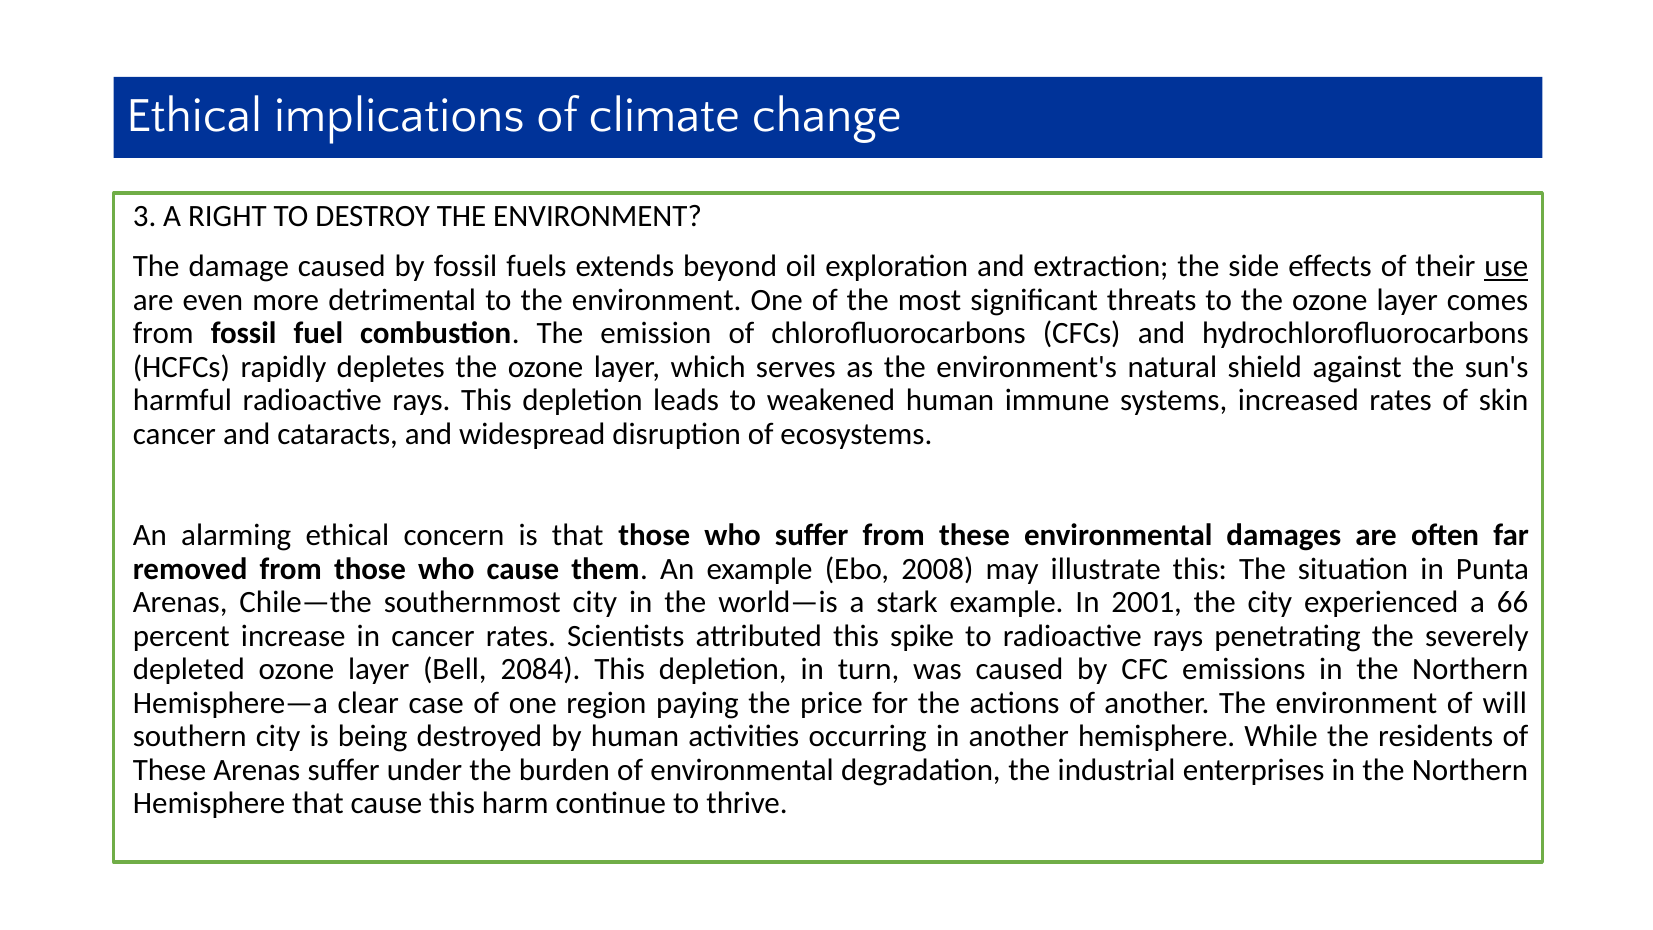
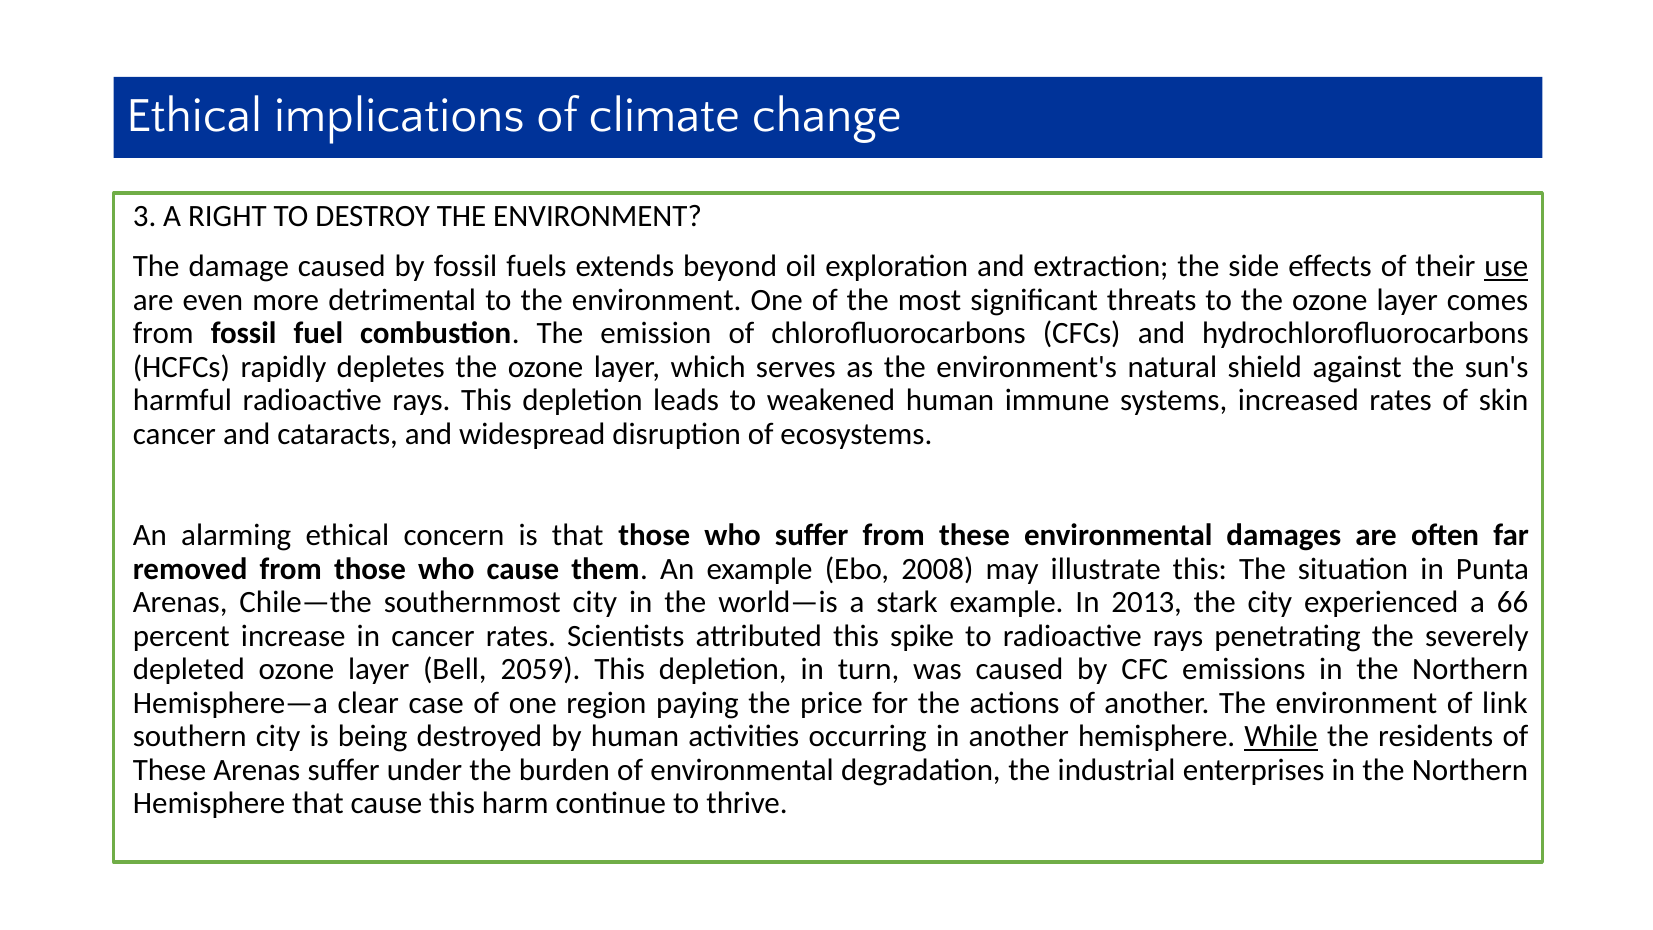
2001: 2001 -> 2013 (1147, 602)
2084: 2084 -> 2059 (541, 669)
will: will -> link (1505, 703)
While underline: none -> present (1281, 736)
